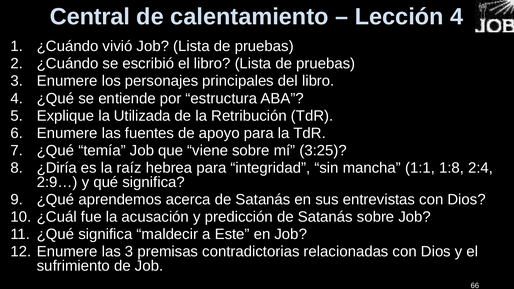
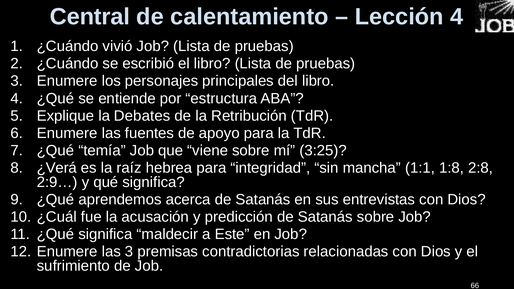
Utilizada: Utilizada -> Debates (142, 116)
¿Diría: ¿Diría -> ¿Verá (57, 168)
2:4: 2:4 -> 2:8 (481, 168)
